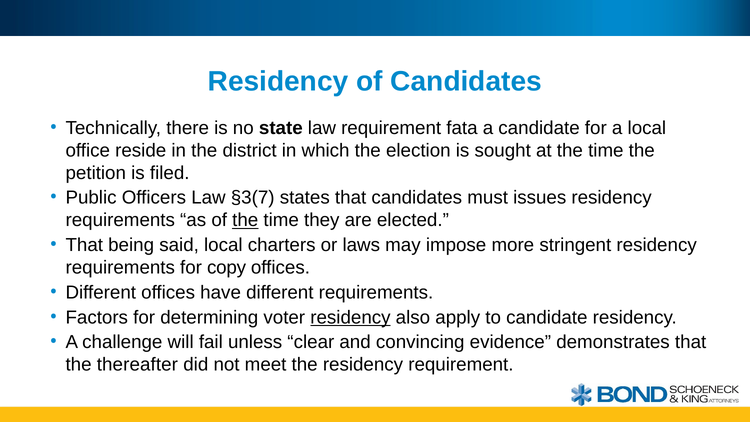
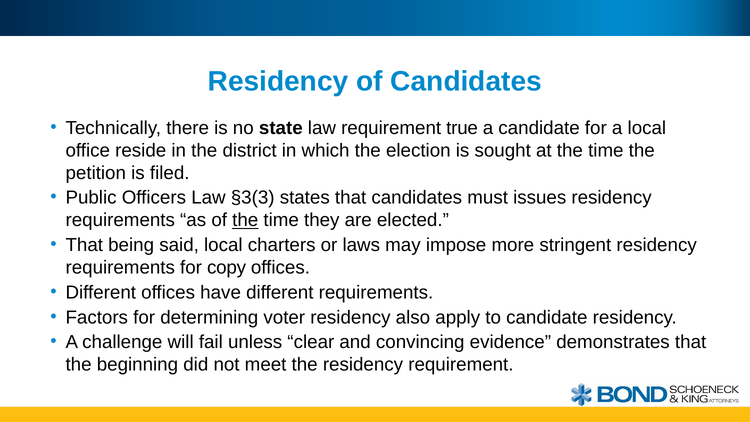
fata: fata -> true (462, 128)
§3(7: §3(7 -> §3(3 (253, 198)
residency underline: present -> none (350, 317)
thereafter: thereafter -> beginning (137, 365)
